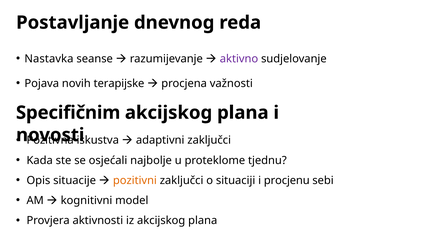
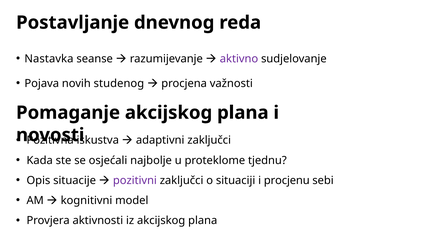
terapijske: terapijske -> studenog (119, 83)
Specifičnim: Specifičnim -> Pomaganje (68, 113)
pozitivni colour: orange -> purple (135, 180)
